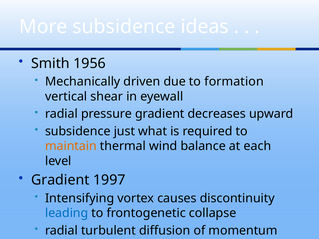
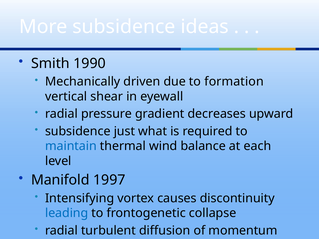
1956: 1956 -> 1990 (90, 63)
maintain colour: orange -> blue (71, 146)
Gradient: Gradient -> Manifold (60, 180)
